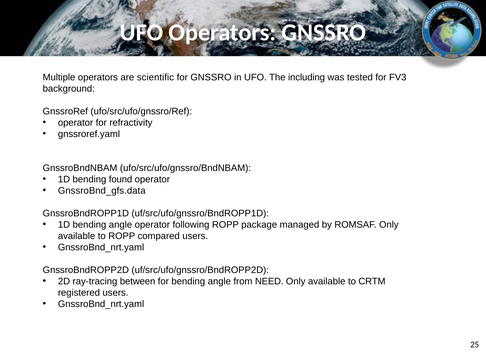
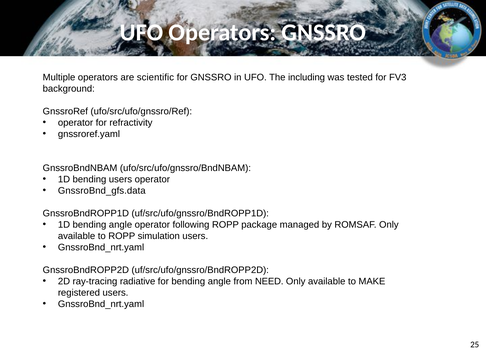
bending found: found -> users (120, 180)
compared: compared -> simulation (159, 236)
between: between -> radiative (138, 282)
CRTM: CRTM -> MAKE (372, 282)
